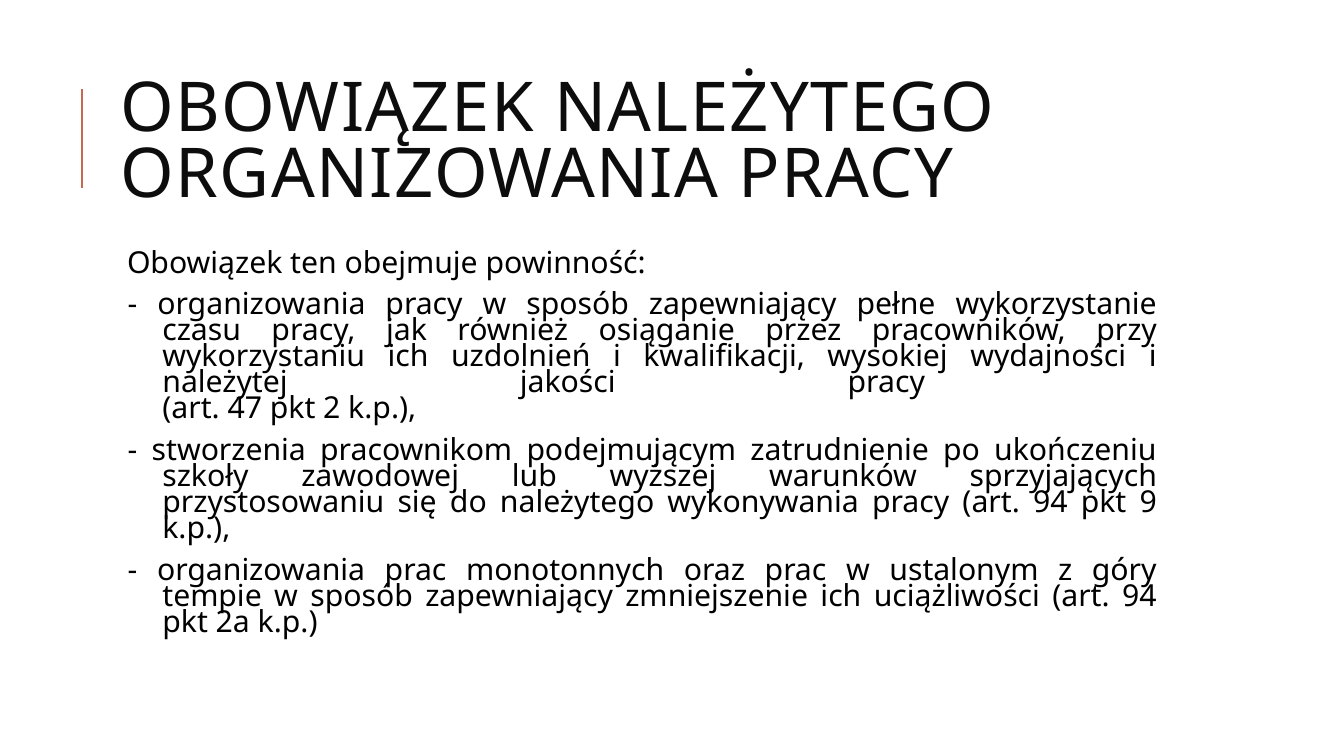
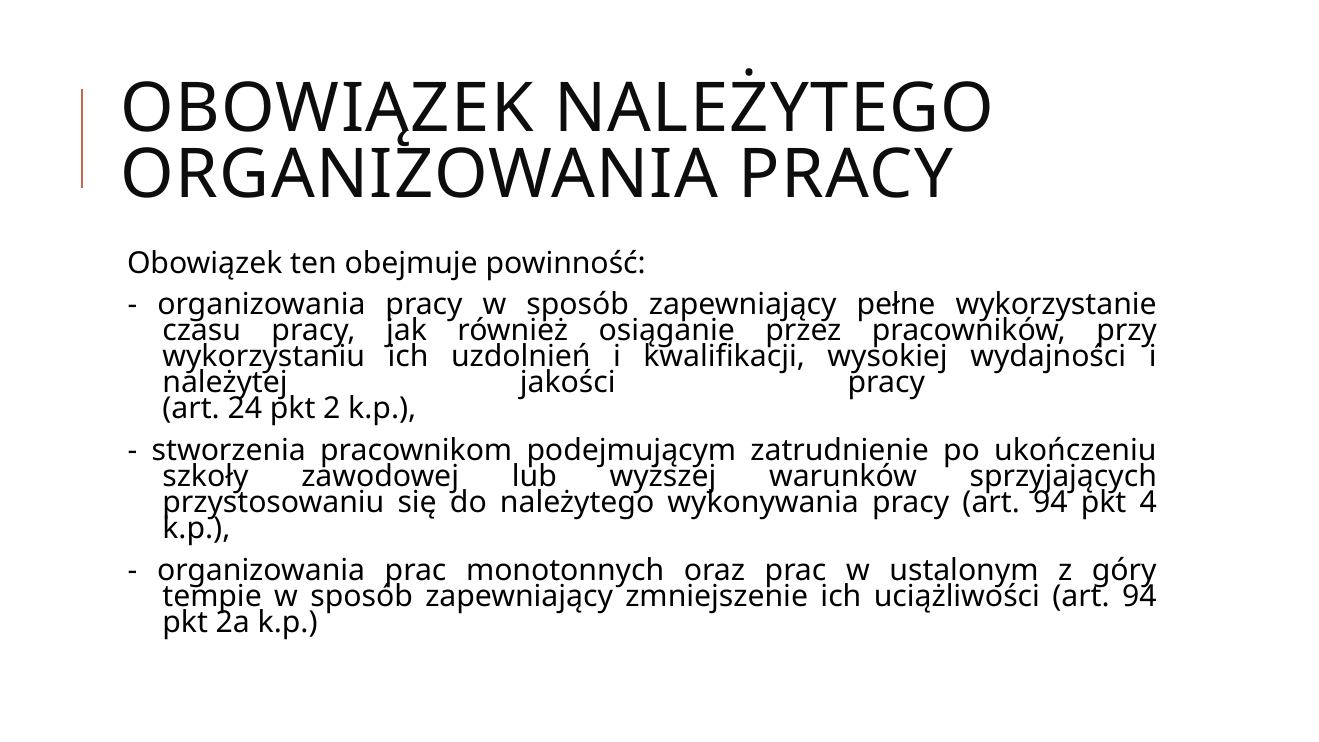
47: 47 -> 24 (245, 409)
9: 9 -> 4 (1148, 503)
